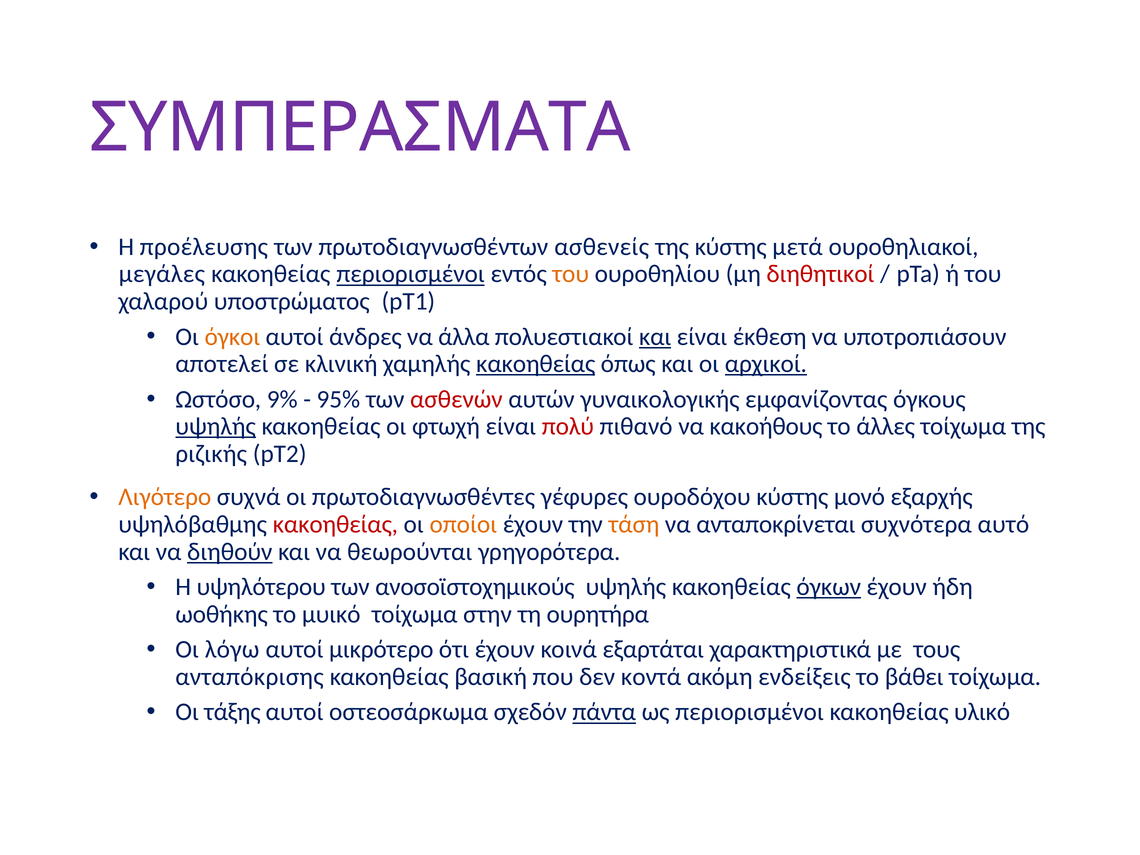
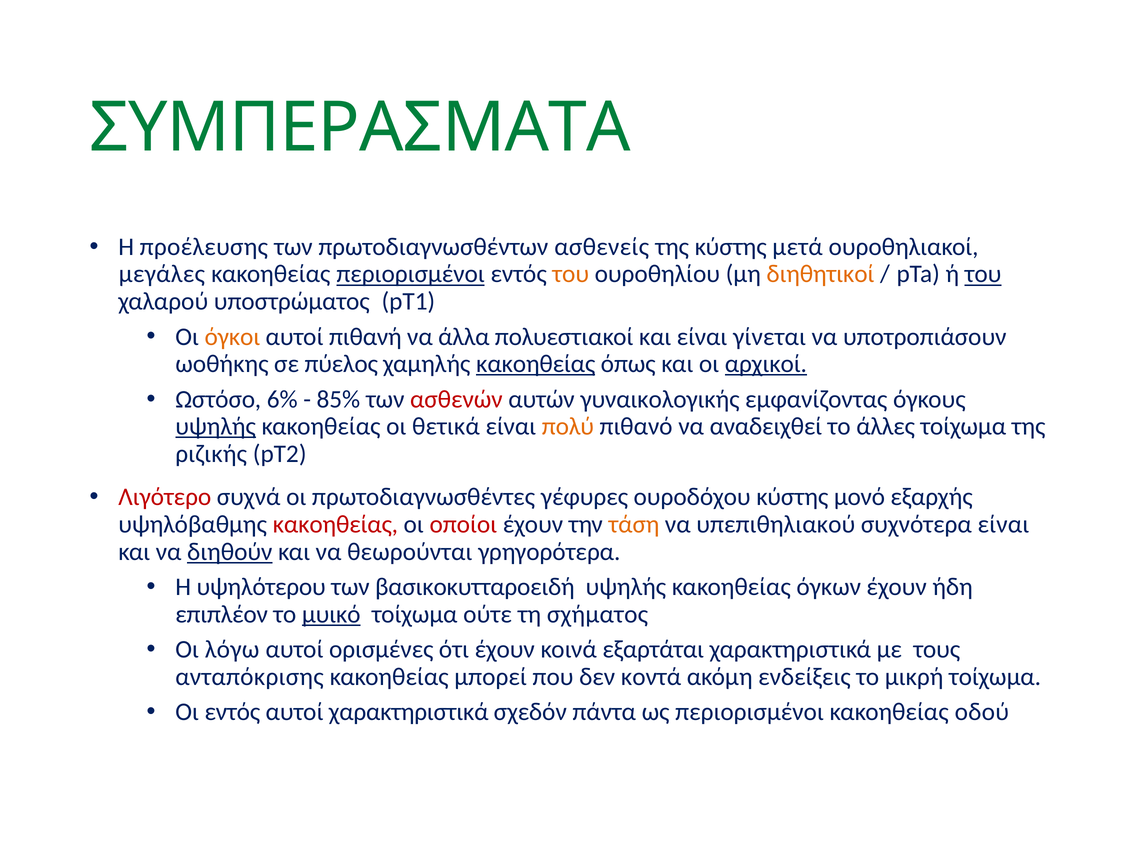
ΣΥΜΠΕΡΑΣΜΑΤΑ colour: purple -> green (360, 128)
διηθητικοί colour: red -> orange (820, 274)
του underline: none -> present (983, 274)
άνδρες: άνδρες -> πιθανή (365, 337)
και underline: present -> none (655, 337)
έκθεση: έκθεση -> γίνεται (770, 337)
αποτελεί: αποτελεί -> ωοθήκης (222, 364)
κλινική: κλινική -> πύελος (341, 364)
9%: 9% -> 6% (282, 399)
95%: 95% -> 85% (338, 399)
φτωχή: φτωχή -> θετικά (446, 427)
πολύ colour: red -> orange (568, 427)
κακοήθους: κακοήθους -> αναδειχθεί (766, 427)
Λιγότερο colour: orange -> red (165, 497)
οποίοι colour: orange -> red (463, 524)
ανταποκρίνεται: ανταποκρίνεται -> υπεπιθηλιακού (776, 524)
συχνότερα αυτό: αυτό -> είναι (1003, 524)
ανοσοϊστοχημικούς: ανοσοϊστοχημικούς -> βασικοκυτταροειδή (475, 587)
όγκων underline: present -> none (829, 587)
ωοθήκης: ωοθήκης -> επιπλέον (222, 614)
μυικό underline: none -> present (331, 614)
στην: στην -> ούτε (488, 614)
ουρητήρα: ουρητήρα -> σχήματος (597, 614)
μικρότερο: μικρότερο -> ορισμένες (381, 650)
βασική: βασική -> μπορεί (491, 677)
βάθει: βάθει -> μικρή (914, 677)
Οι τάξης: τάξης -> εντός (232, 712)
αυτοί οστεοσάρκωμα: οστεοσάρκωμα -> χαρακτηριστικά (409, 712)
πάντα underline: present -> none (604, 712)
υλικό: υλικό -> οδού (982, 712)
